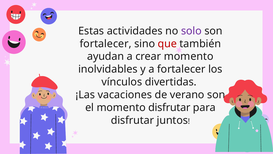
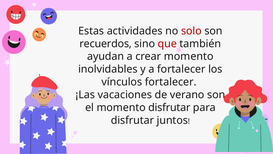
solo colour: purple -> red (191, 31)
fortalecer: fortalecer -> recuerdos (106, 44)
vínculos divertidas: divertidas -> fortalecer (171, 82)
